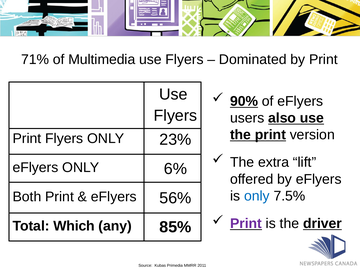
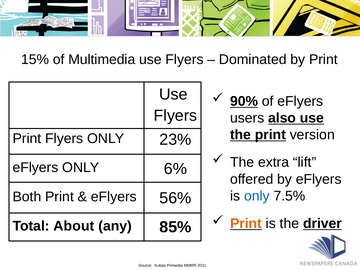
71%: 71% -> 15% (35, 60)
Print colour: purple -> orange (246, 224)
Which: Which -> About (74, 226)
